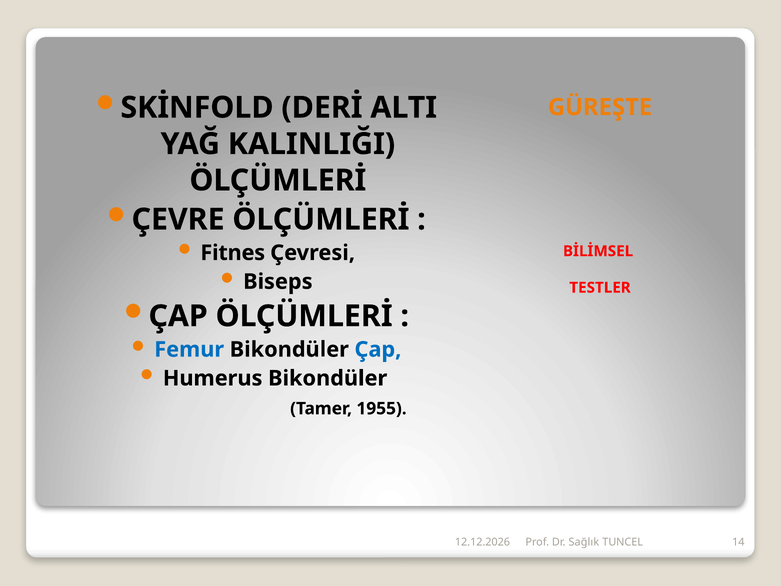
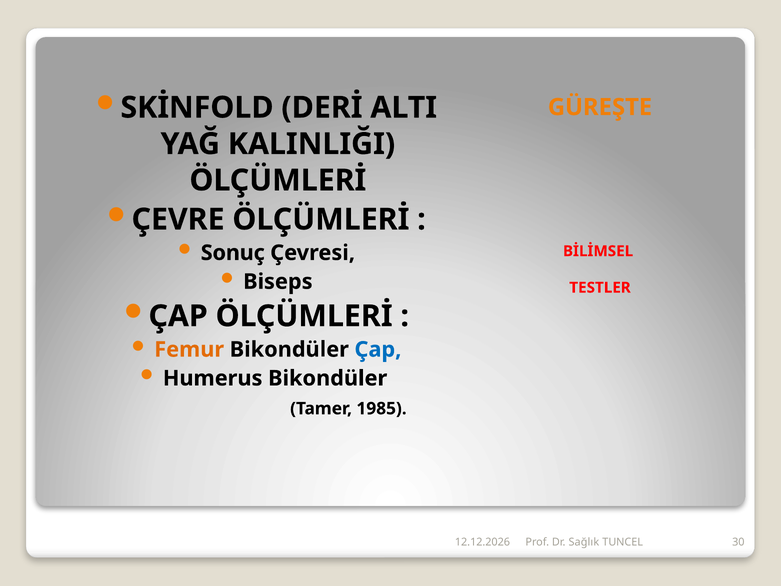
Fitnes: Fitnes -> Sonuç (233, 253)
Femur colour: blue -> orange (189, 349)
1955: 1955 -> 1985 (382, 408)
14: 14 -> 30 (738, 542)
